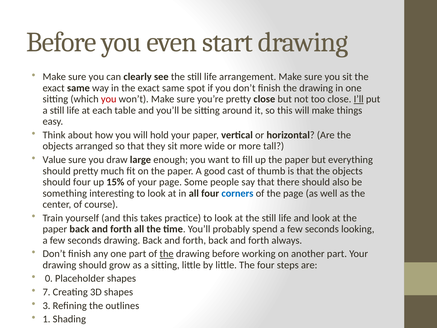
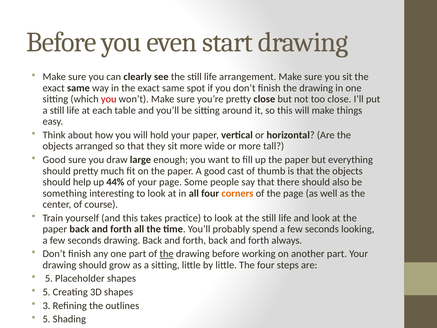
I’ll underline: present -> none (359, 99)
Value: Value -> Good (54, 160)
should four: four -> help (82, 182)
15%: 15% -> 44% (115, 182)
corners colour: blue -> orange (237, 193)
0: 0 -> 5 (49, 278)
7: 7 -> 5 (47, 292)
1: 1 -> 5 (47, 319)
